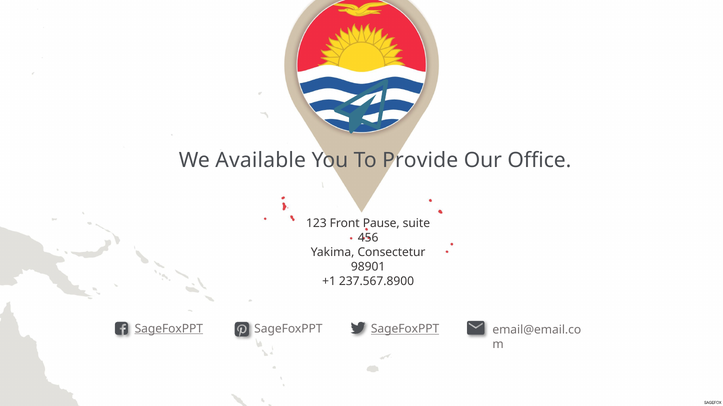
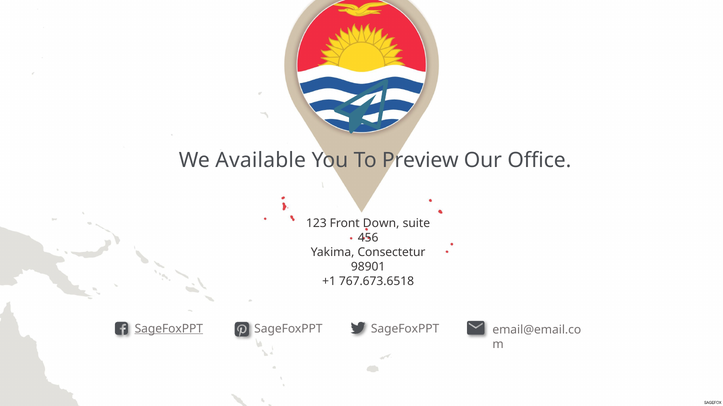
Provide: Provide -> Preview (420, 161)
Pause: Pause -> Down (381, 224)
237.567.8900: 237.567.8900 -> 767.673.6518 (376, 282)
SageFoxPPT underline: present -> none (405, 330)
